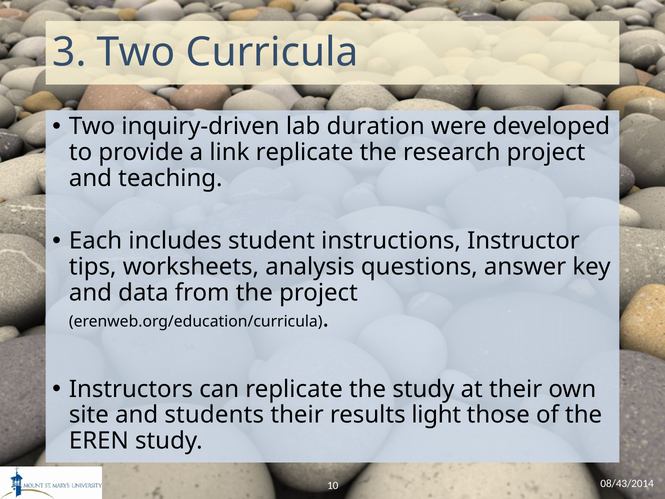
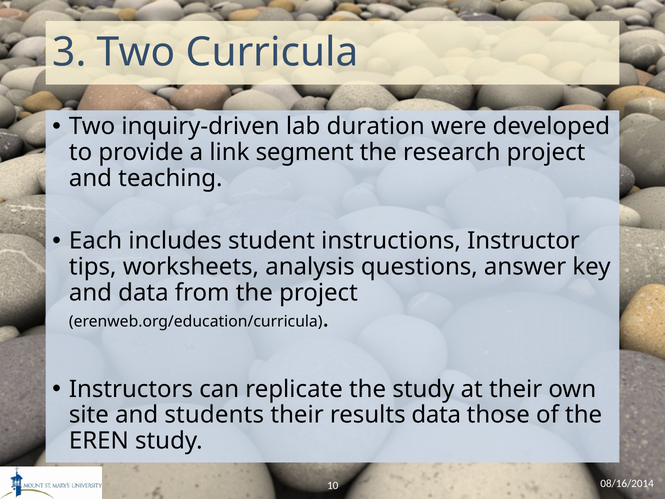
link replicate: replicate -> segment (305, 152)
results light: light -> data (436, 415)
08/43/2014: 08/43/2014 -> 08/16/2014 (627, 484)
